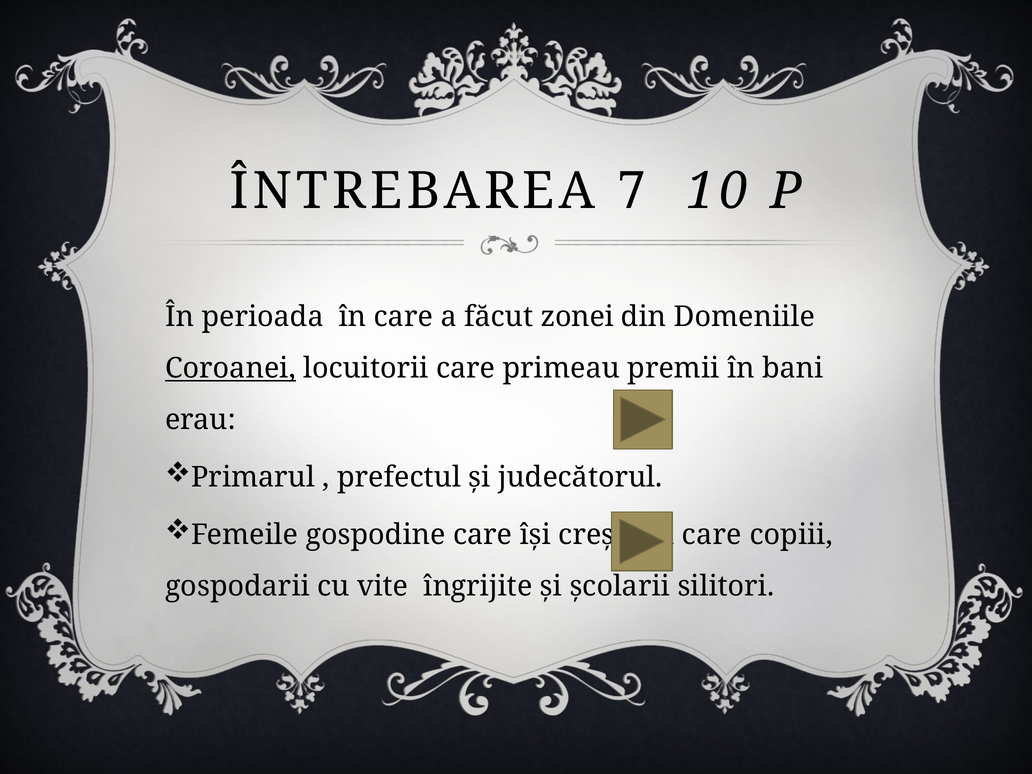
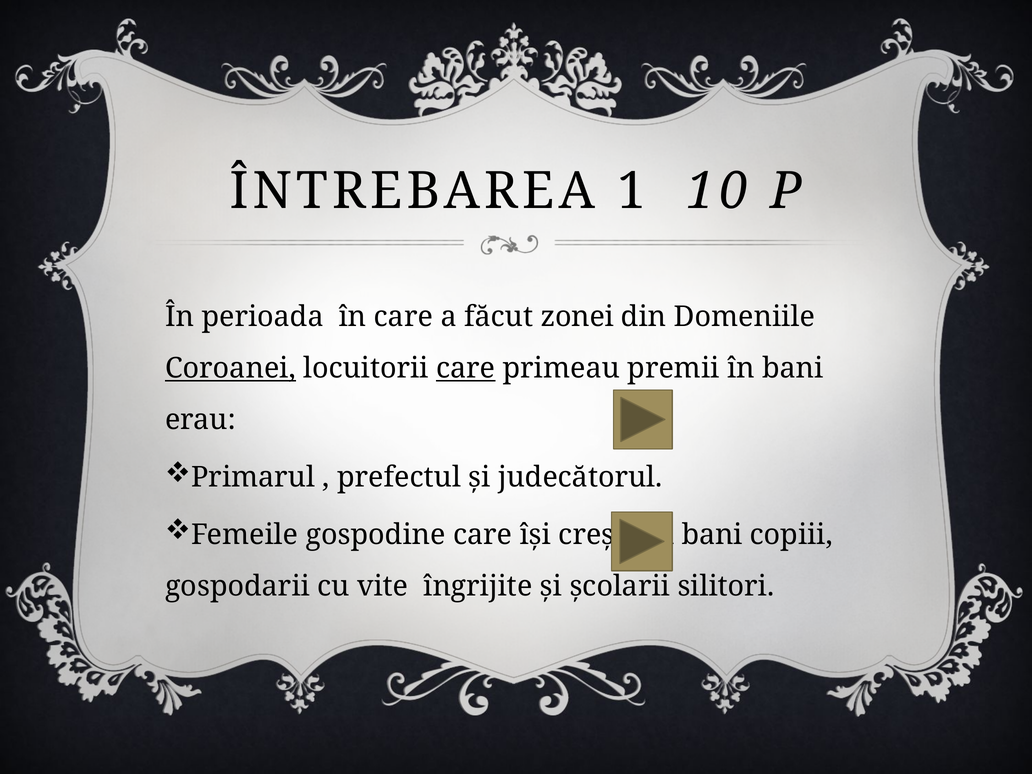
7: 7 -> 1 (632, 191)
care underline: none -> present (466, 368)
care: care -> bani (712, 535)
